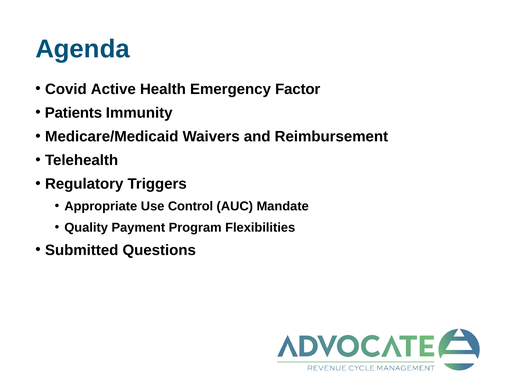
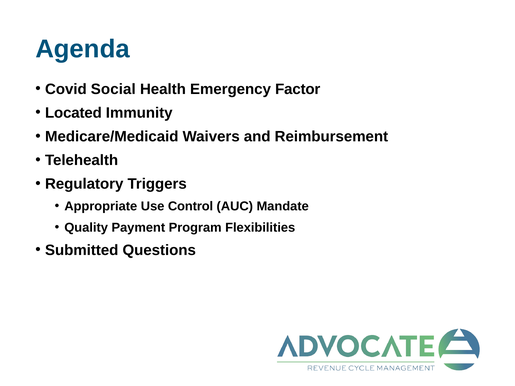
Active: Active -> Social (113, 89)
Patients: Patients -> Located (73, 113)
